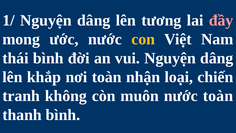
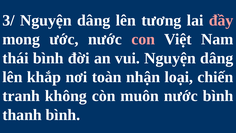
1/: 1/ -> 3/ (8, 20)
con colour: yellow -> pink (143, 39)
nước toàn: toàn -> bình (218, 96)
